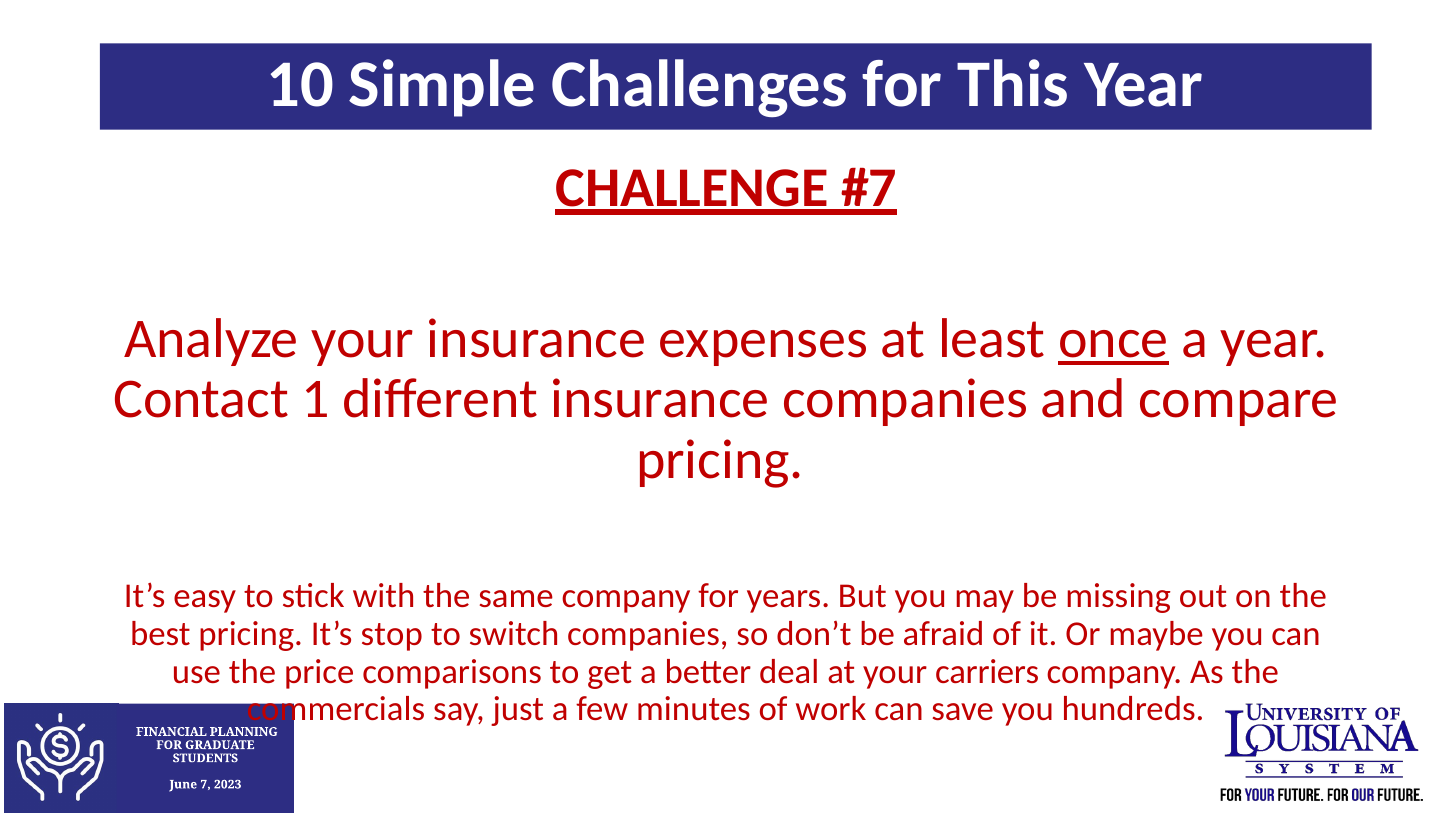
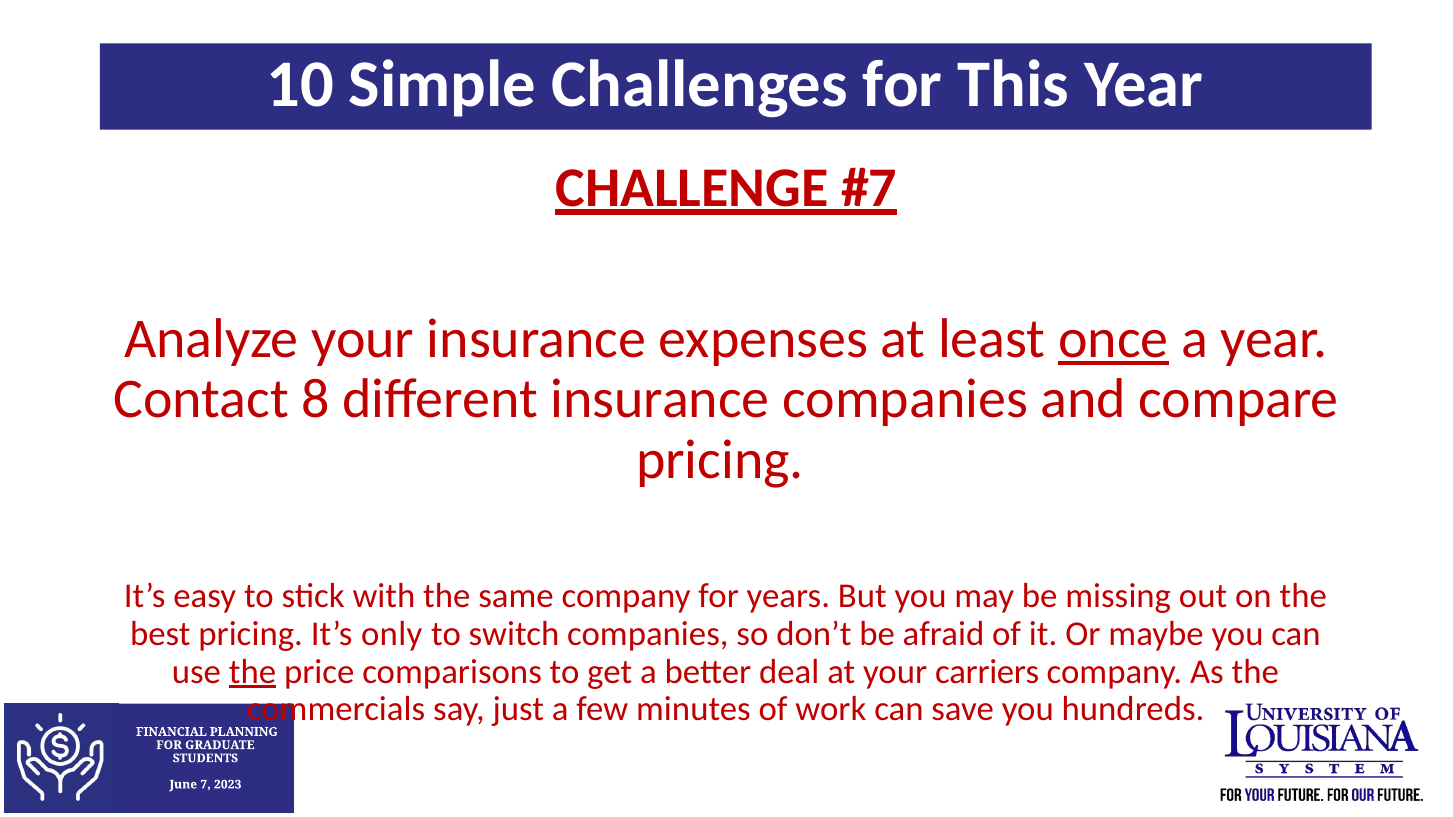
1: 1 -> 8 (316, 400)
stop: stop -> only (392, 634)
the underline: none -> present (252, 672)
